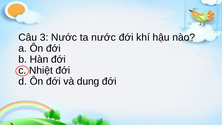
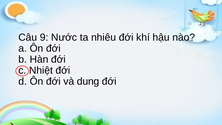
3: 3 -> 9 (44, 37)
ta nước: nước -> nhiêu (104, 37)
